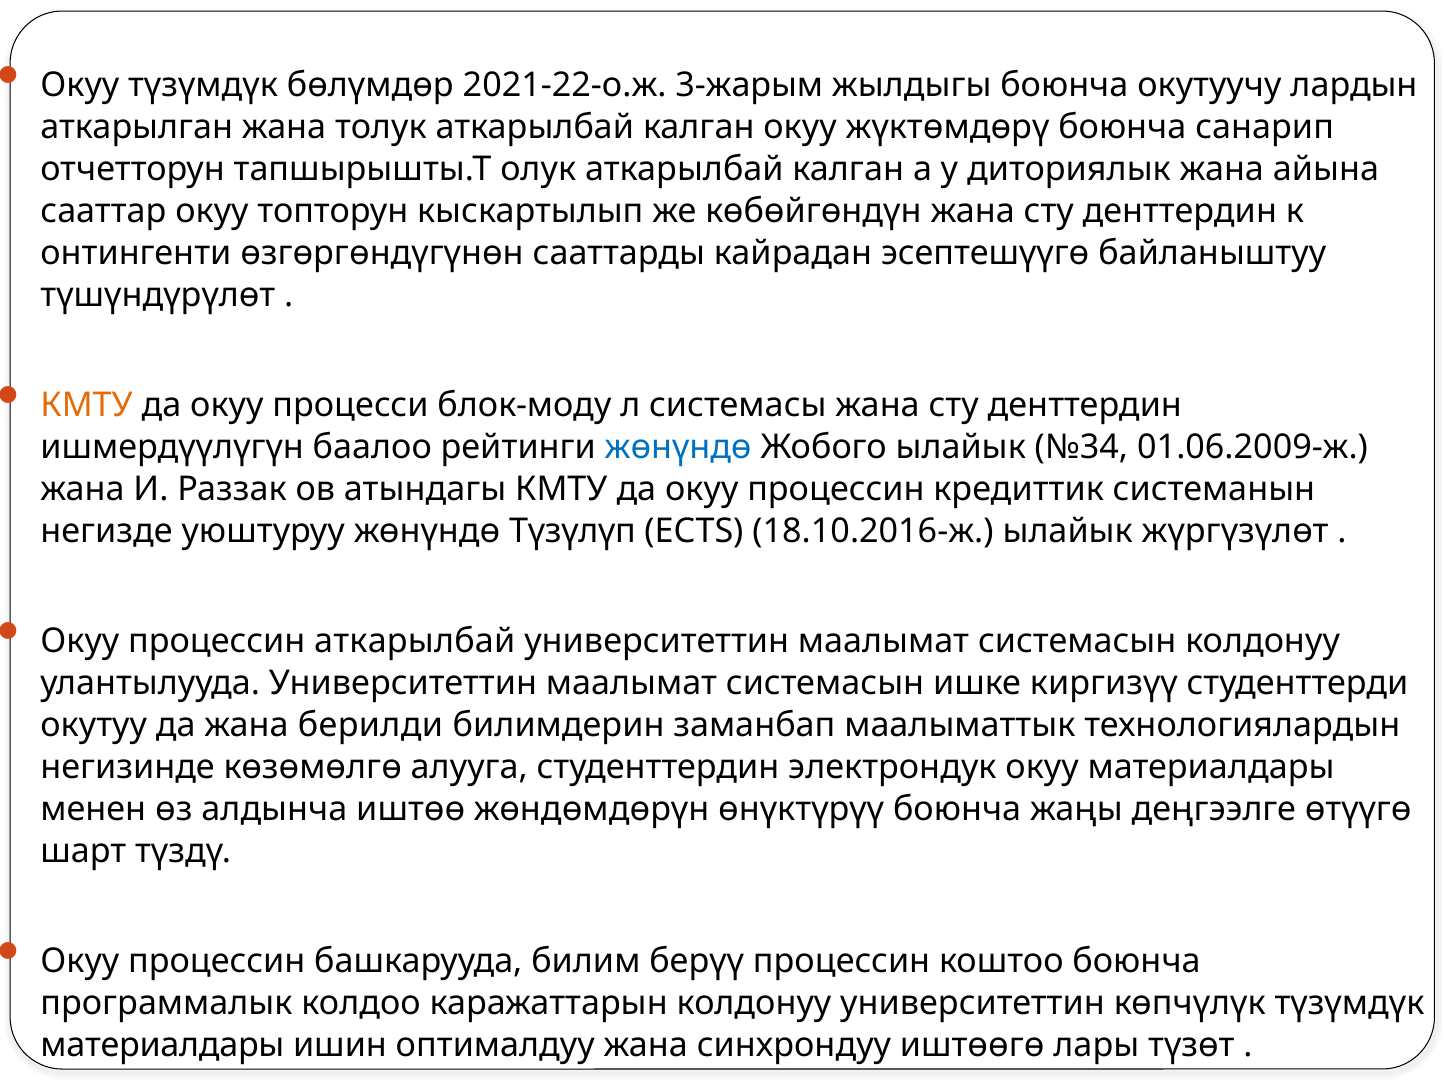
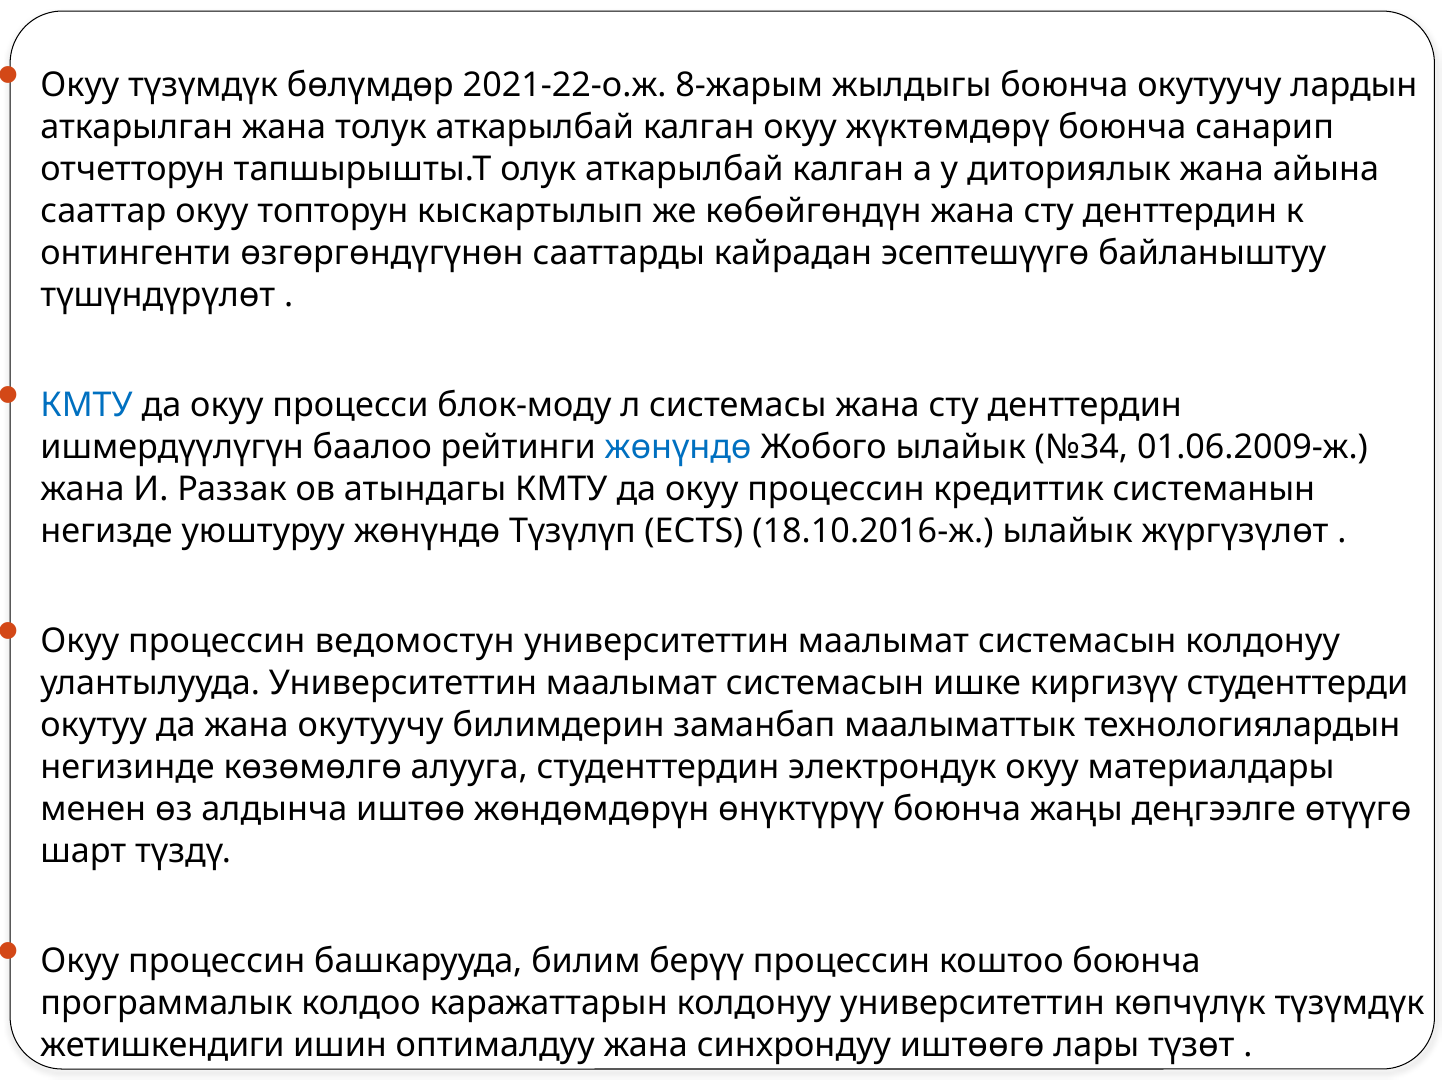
3-жарым: 3-жарым -> 8-жарым (749, 85)
КМТУ colour: orange -> blue (87, 405)
процессин аткарылбай: аткарылбай -> ведомостун (415, 641)
жана берилди: берилди -> окутуучу (371, 725)
материалдары: материалдары -> жетишкендиги (162, 1045)
